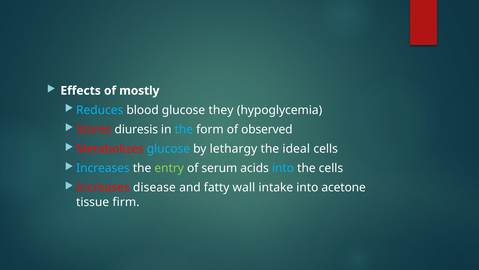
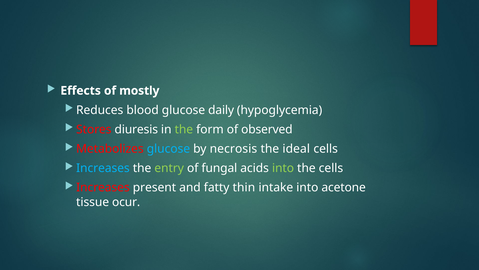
Reduces colour: light blue -> white (100, 110)
they: they -> daily (221, 110)
the colour: light blue -> light green (184, 129)
lethargy: lethargy -> necrosis (233, 149)
serum: serum -> fungal (219, 168)
into colour: light blue -> light green (283, 168)
disease: disease -> present (154, 187)
wall: wall -> thin (244, 187)
firm: firm -> ocur (126, 202)
